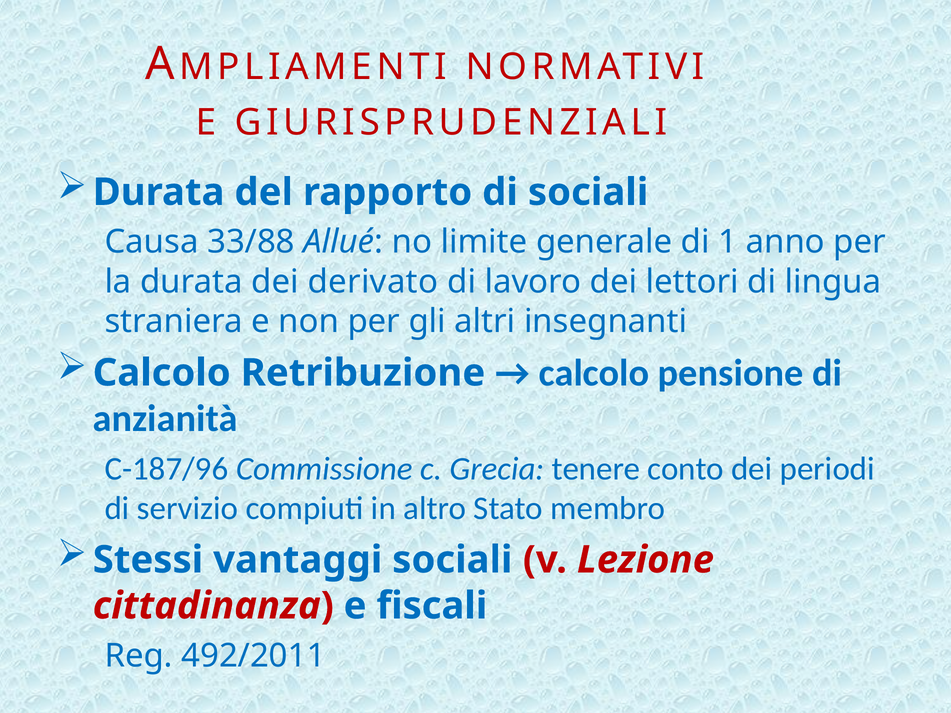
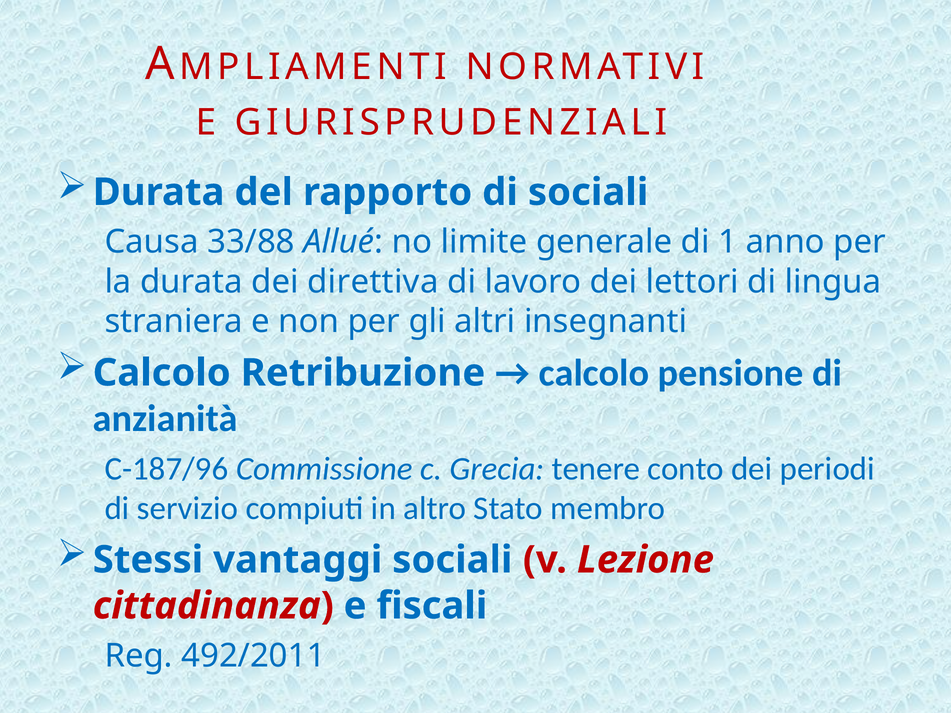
derivato: derivato -> direttiva (373, 282)
